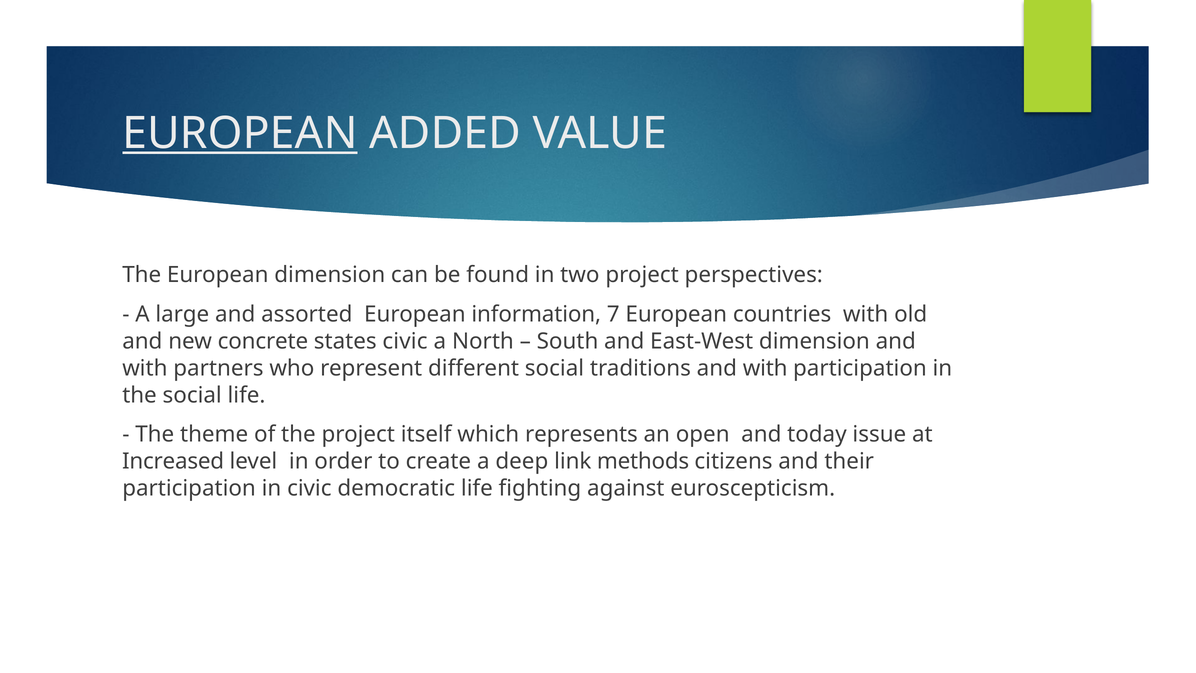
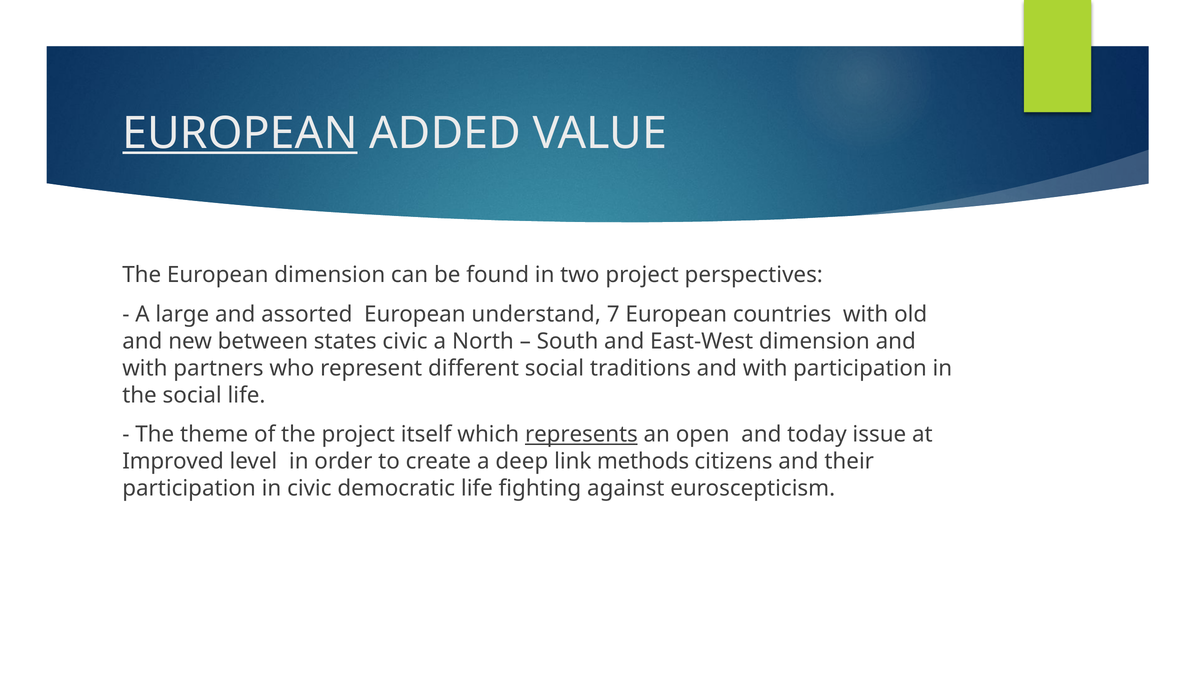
information: information -> understand (536, 314)
concrete: concrete -> between (263, 341)
represents underline: none -> present (581, 434)
Increased: Increased -> Improved (173, 461)
